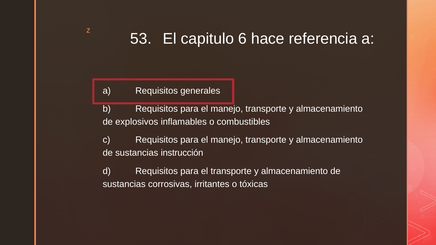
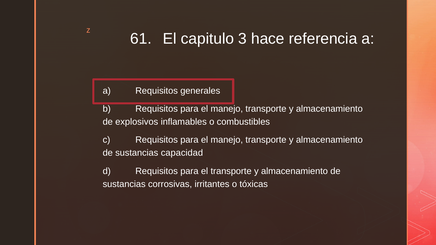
53: 53 -> 61 (141, 39)
6: 6 -> 3 (243, 39)
instrucción: instrucción -> capacidad (182, 153)
